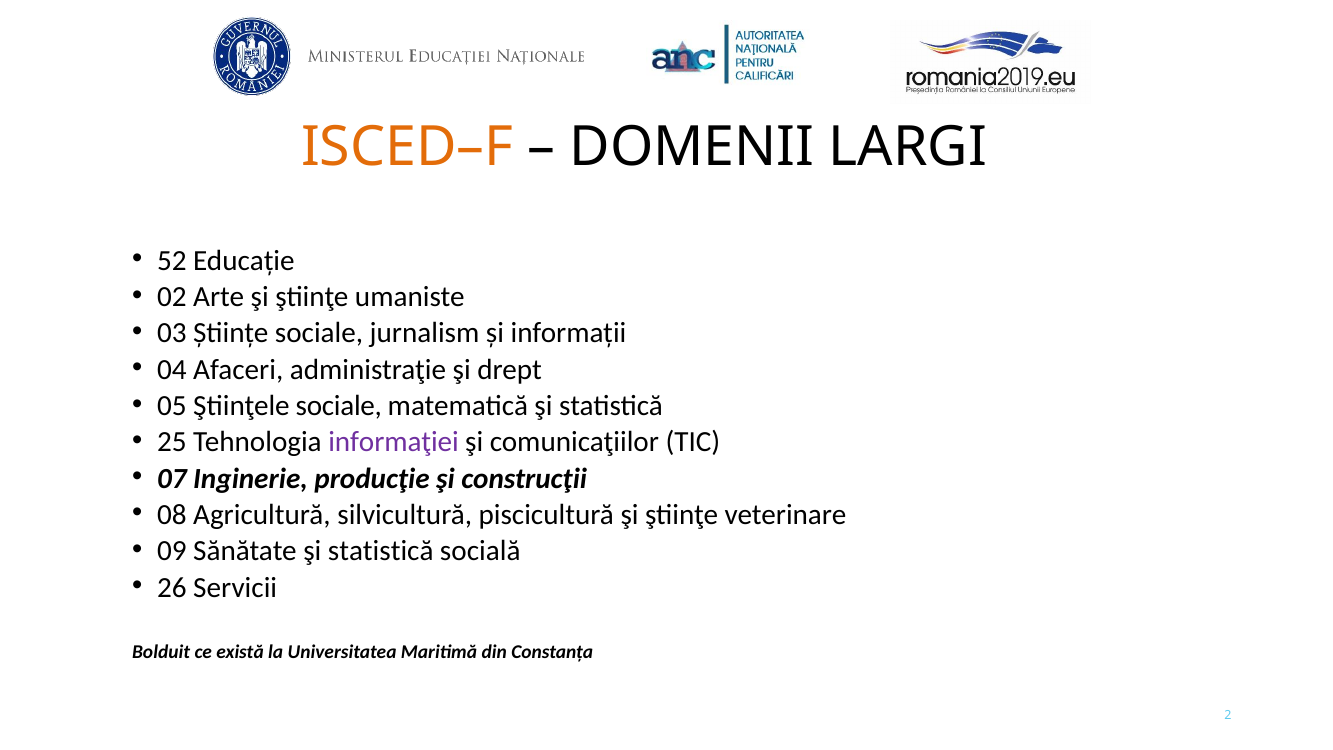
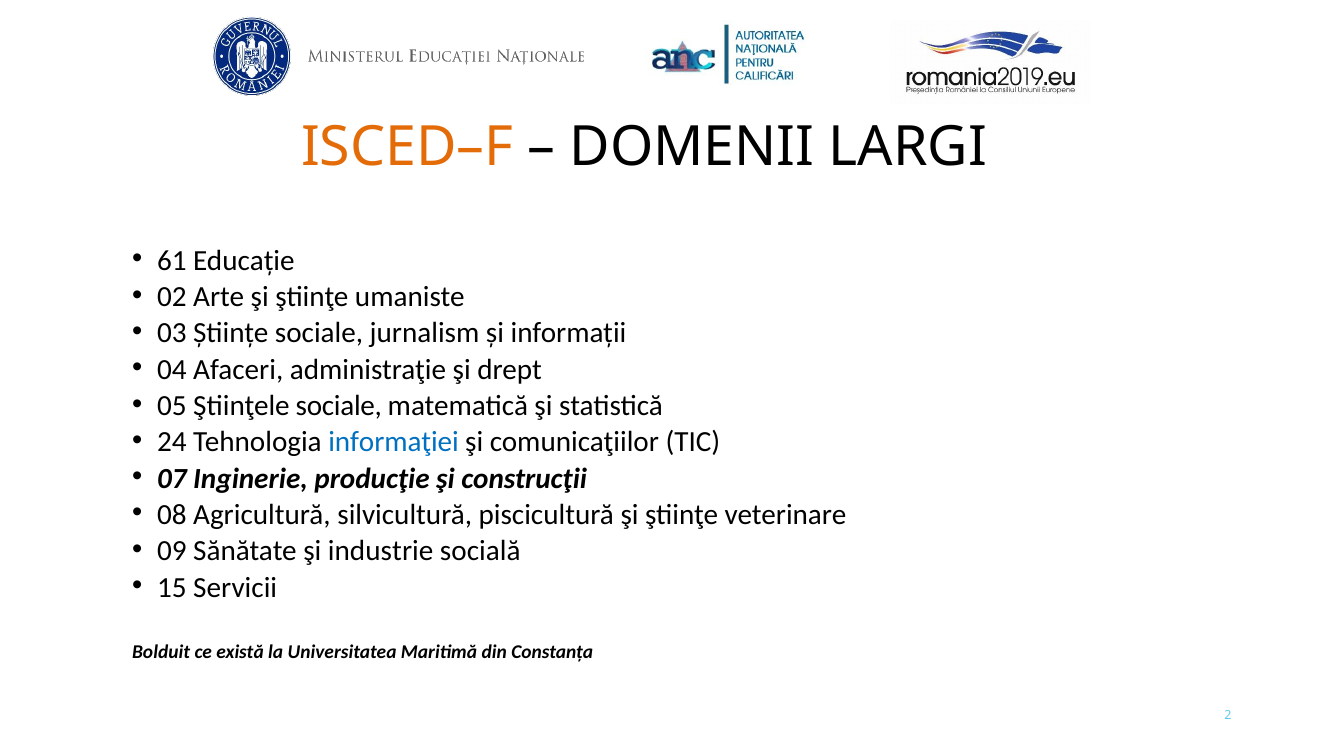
52: 52 -> 61 (172, 261)
25: 25 -> 24 (172, 442)
informaţiei colour: purple -> blue (394, 442)
Sănătate şi statistică: statistică -> industrie (381, 551)
26: 26 -> 15 (172, 587)
